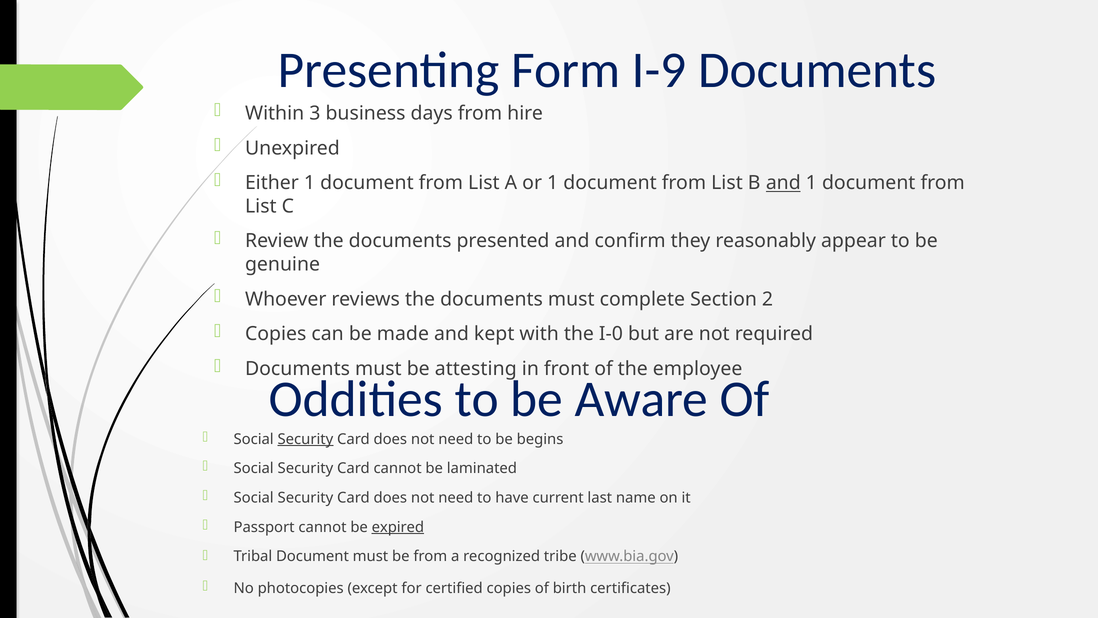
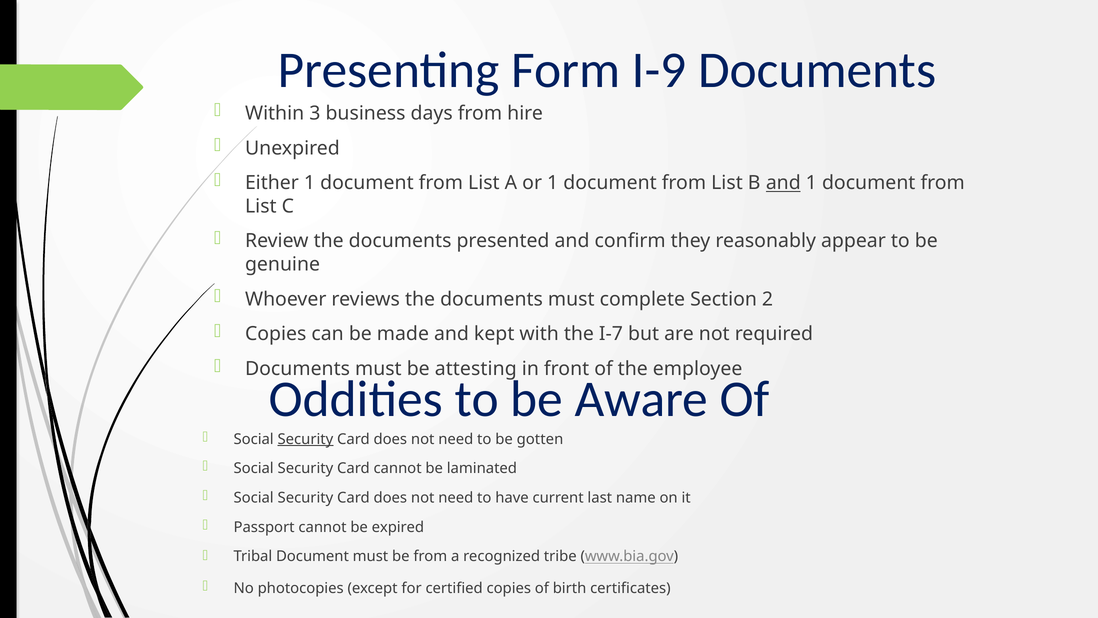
I-0: I-0 -> I-7 (611, 334)
begins: begins -> gotten (540, 439)
expired underline: present -> none (398, 527)
